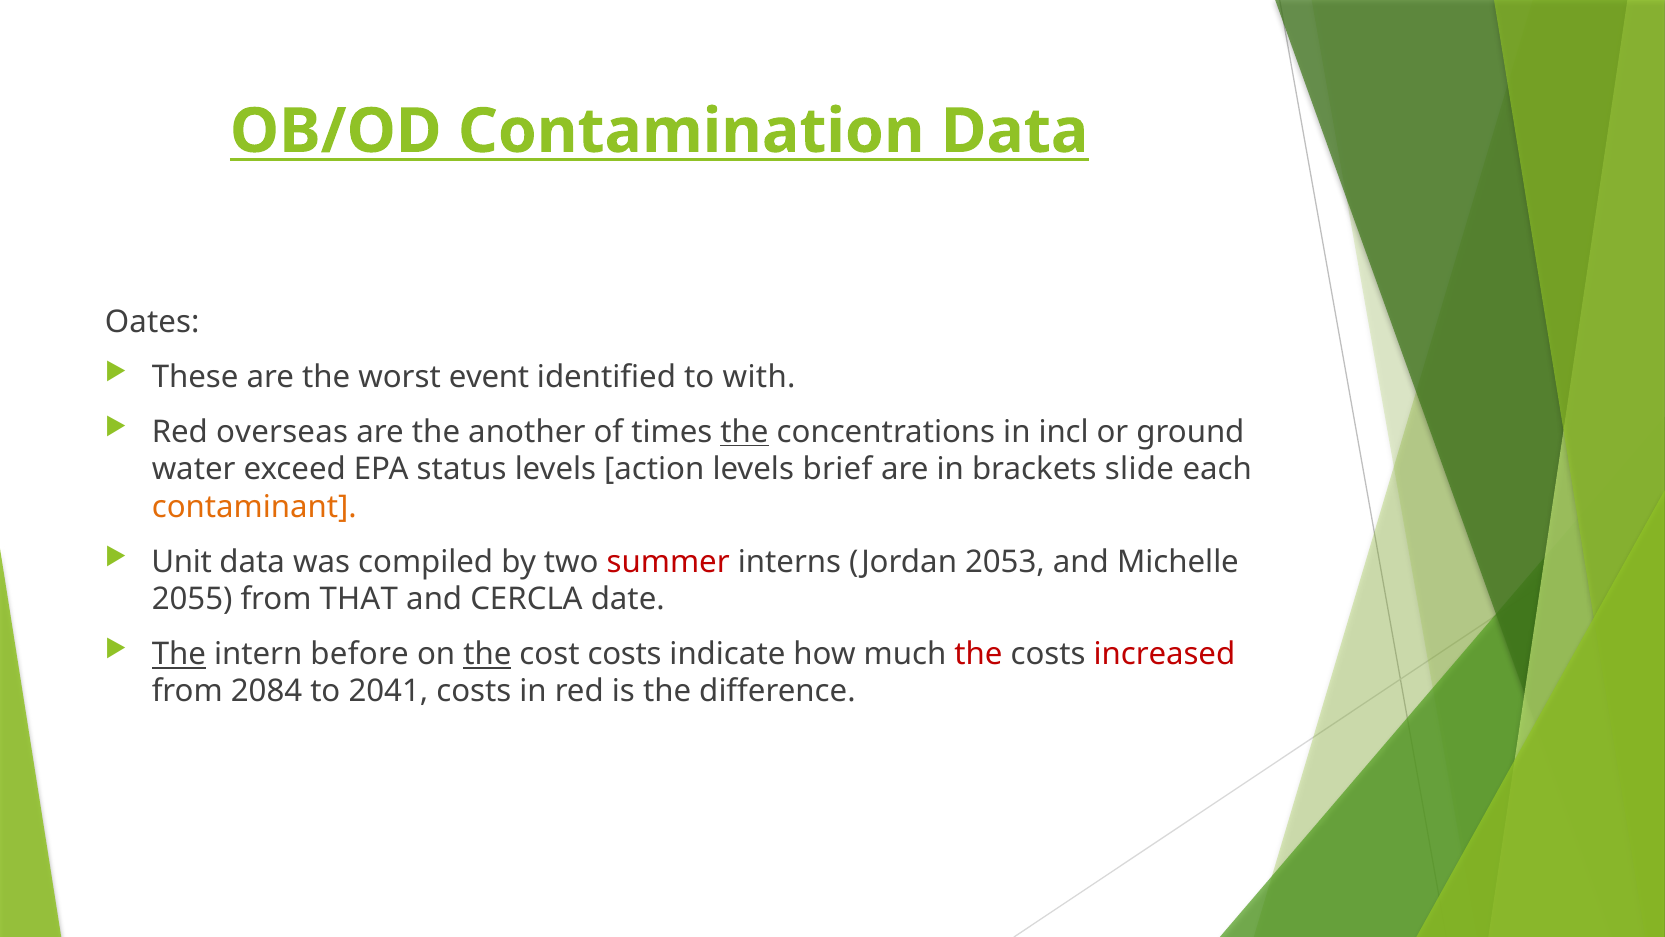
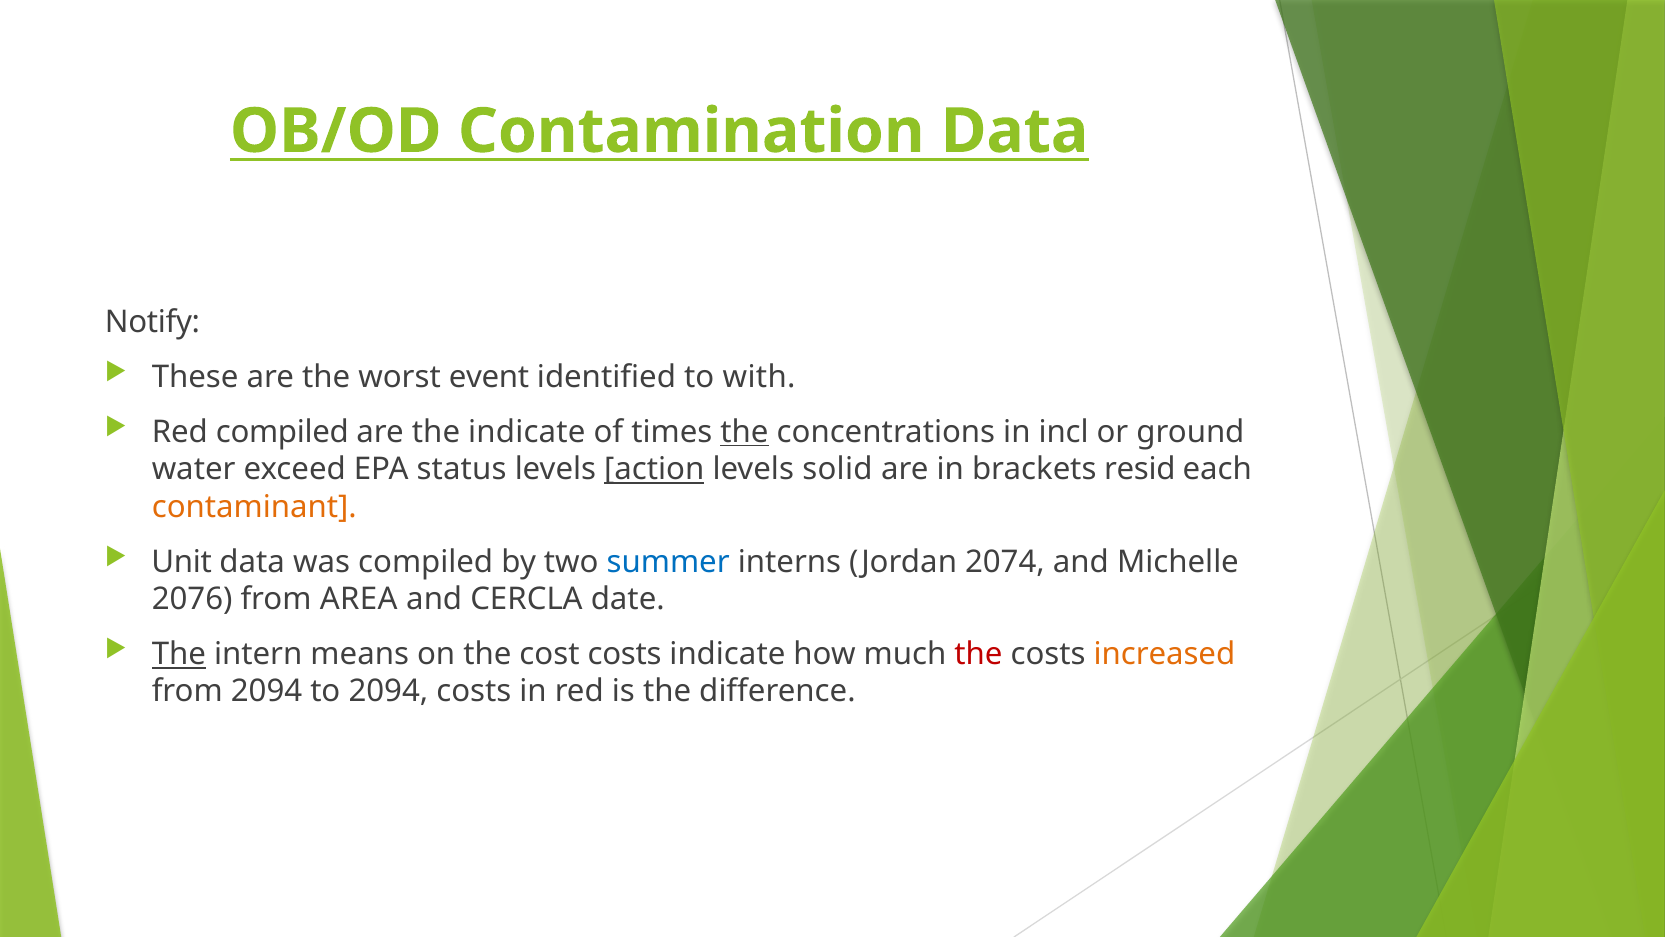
Oates: Oates -> Notify (152, 322)
Red overseas: overseas -> compiled (282, 432)
the another: another -> indicate (527, 432)
action underline: none -> present (654, 469)
brief: brief -> solid (837, 469)
slide: slide -> resid (1140, 469)
summer colour: red -> blue (668, 562)
2053: 2053 -> 2074 (1005, 562)
2055: 2055 -> 2076 (192, 599)
THAT: THAT -> AREA (359, 599)
before: before -> means (360, 654)
the underline: present -> none (487, 654)
increased colour: red -> orange (1164, 654)
from 2084: 2084 -> 2094 (267, 691)
to 2041: 2041 -> 2094 (388, 691)
